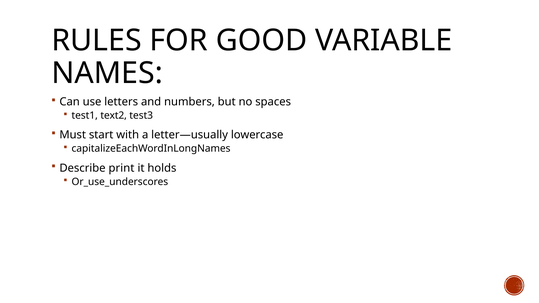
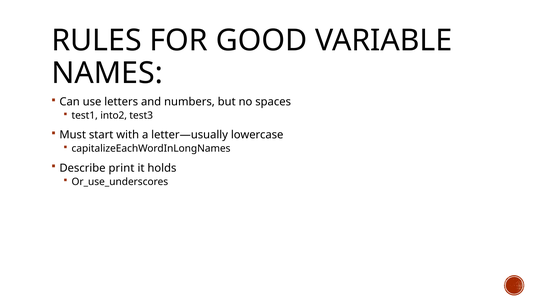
text2: text2 -> into2 (114, 116)
